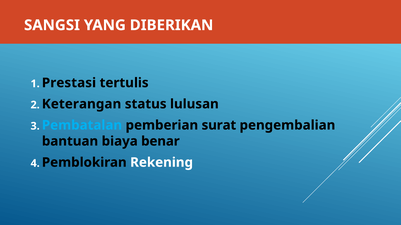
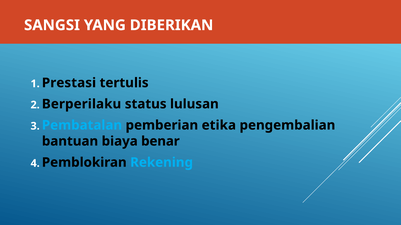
Keterangan: Keterangan -> Berperilaku (82, 104)
surat: surat -> etika (219, 125)
Rekening colour: white -> light blue (162, 163)
